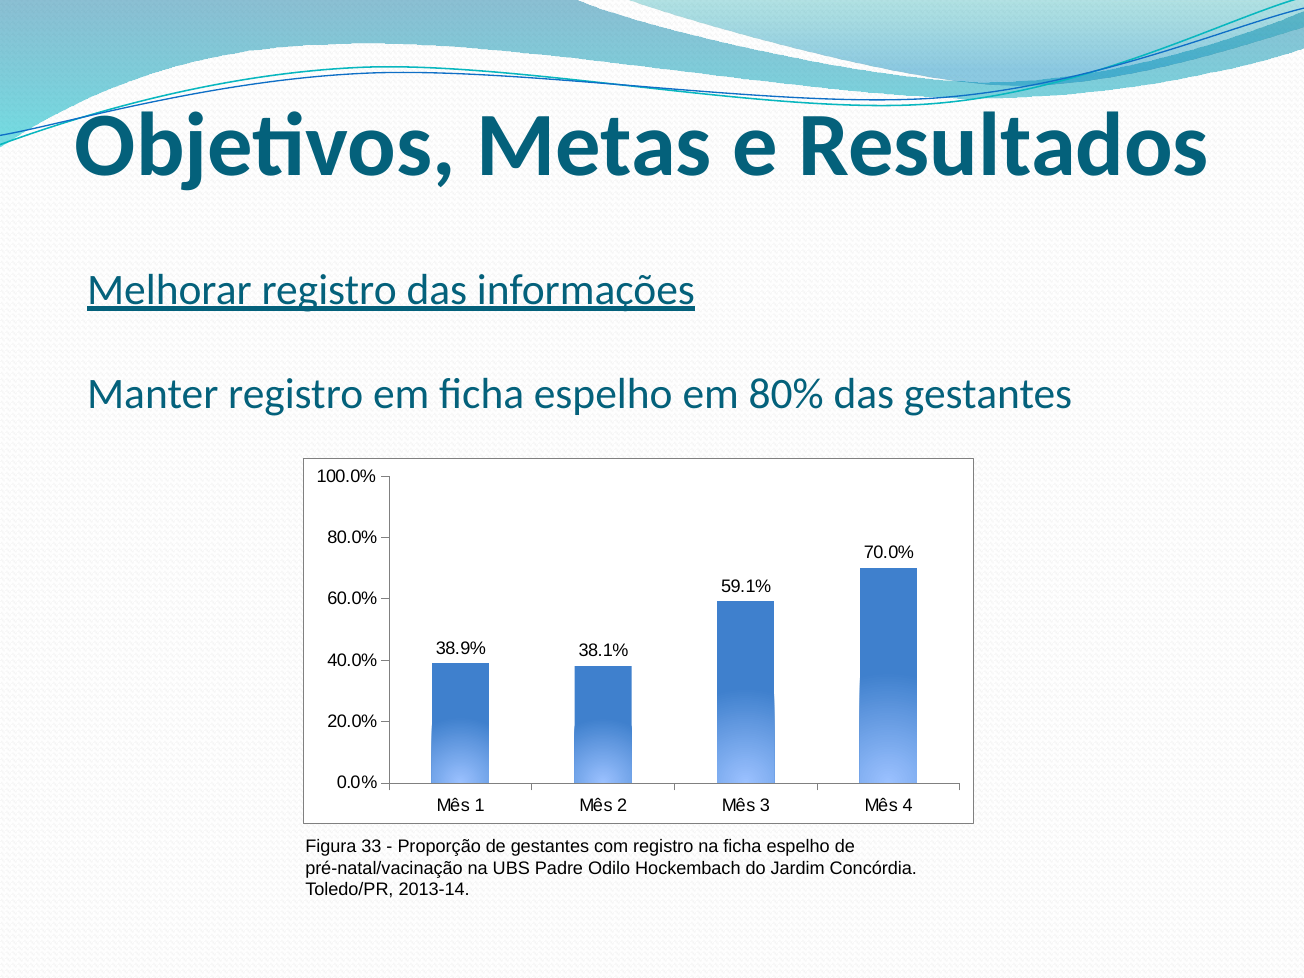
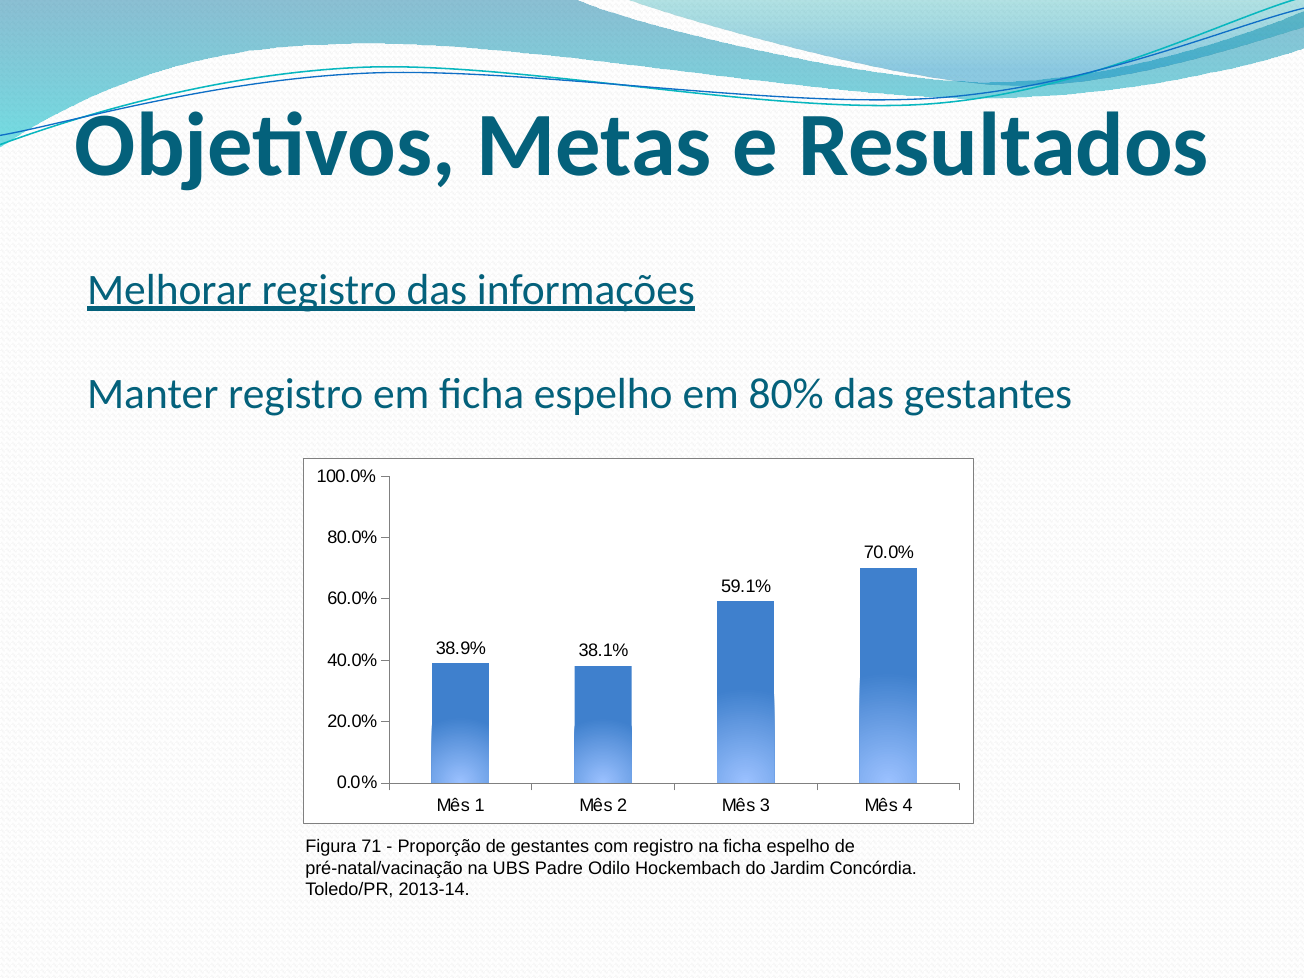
33: 33 -> 71 (371, 846)
